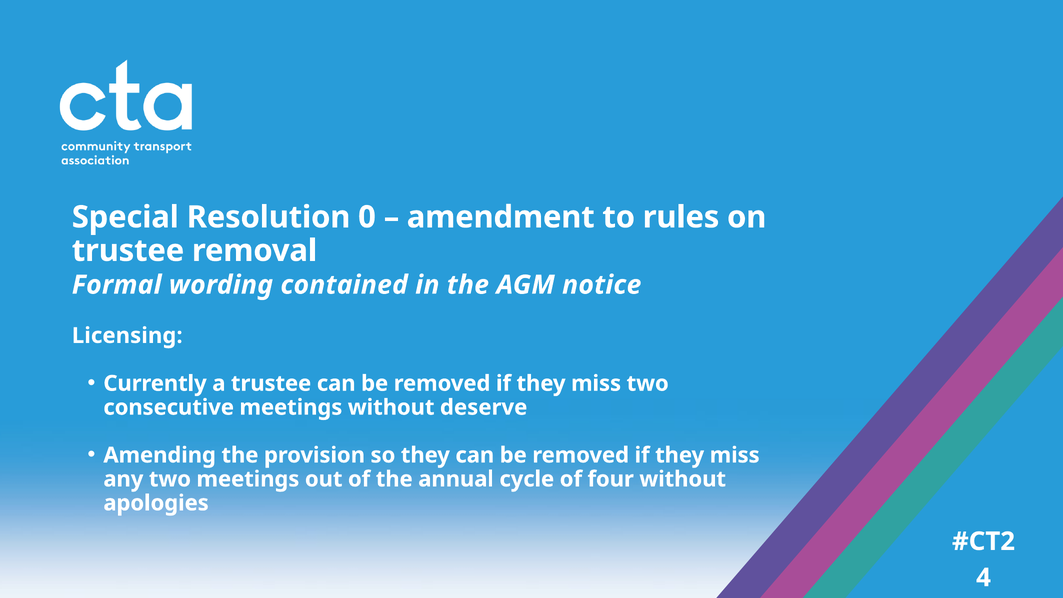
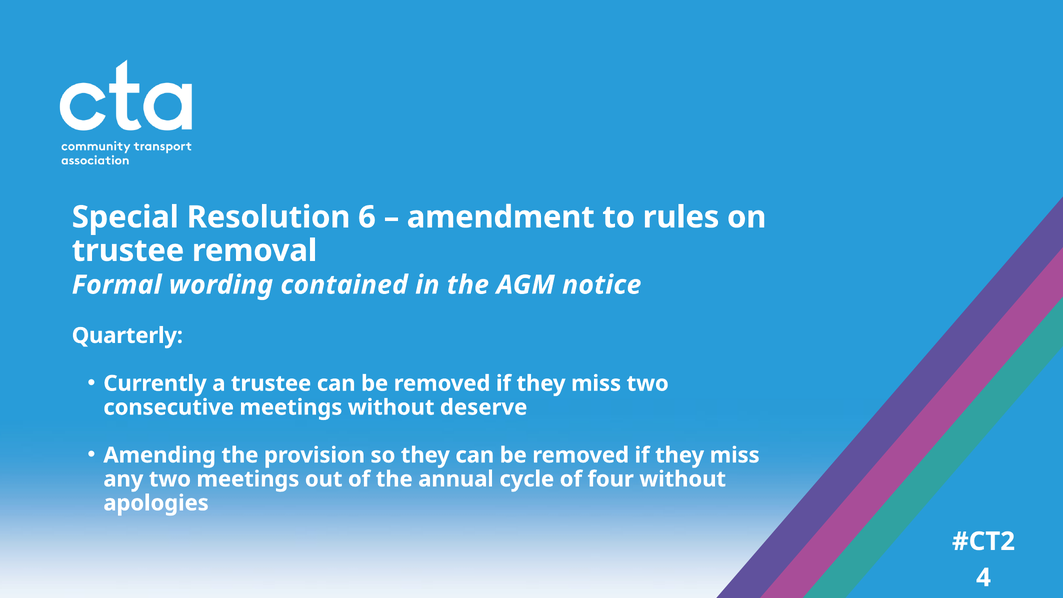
0: 0 -> 6 (367, 217)
Licensing: Licensing -> Quarterly (127, 336)
